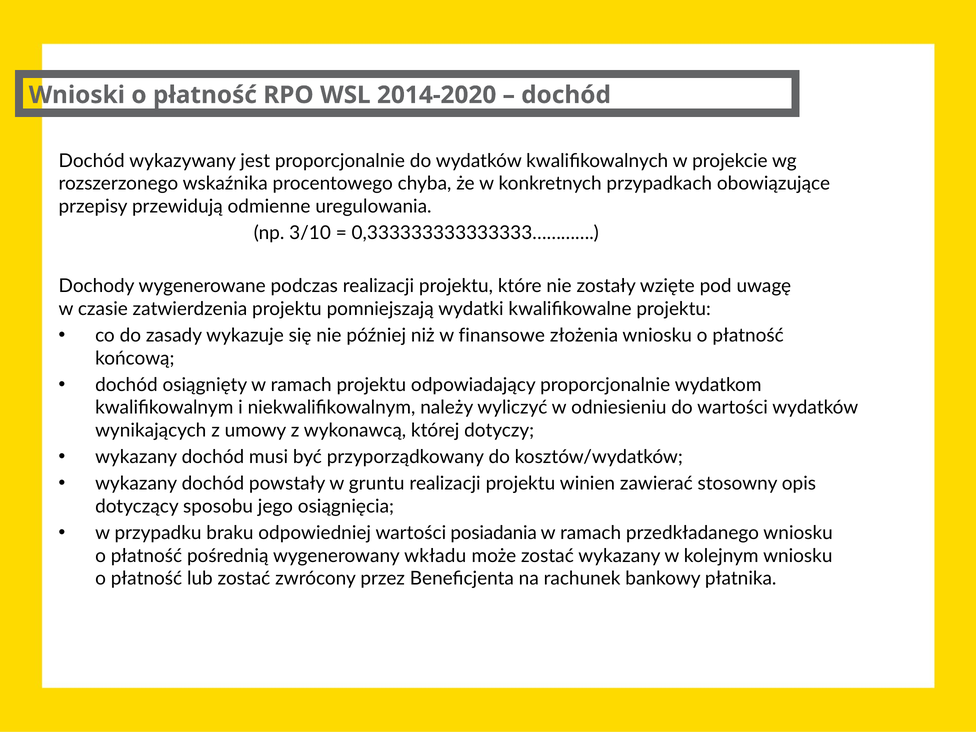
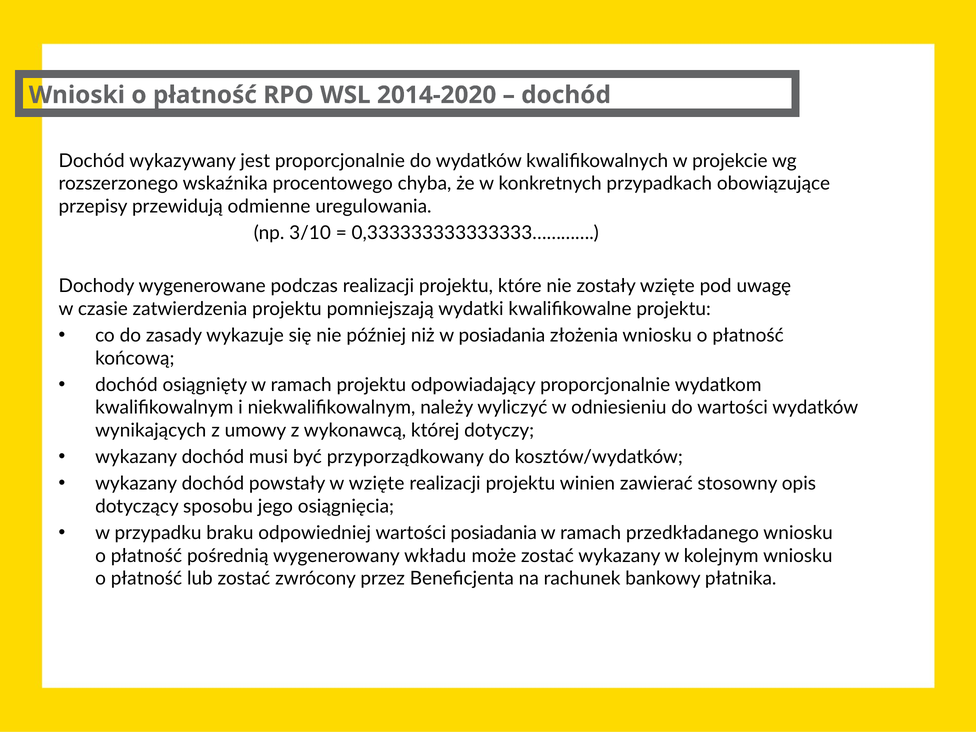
w finansowe: finansowe -> posiadania (502, 335)
w gruntu: gruntu -> wzięte (377, 484)
